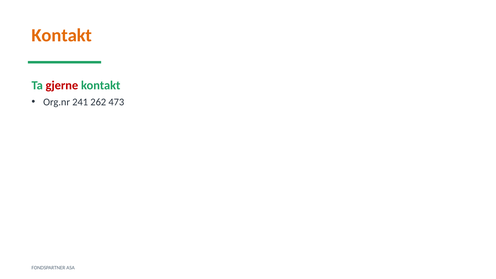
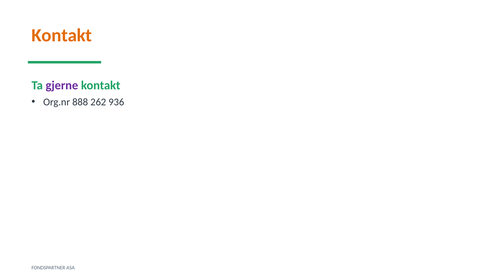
gjerne colour: red -> purple (62, 85)
241: 241 -> 888 (80, 102)
473: 473 -> 936 (116, 102)
